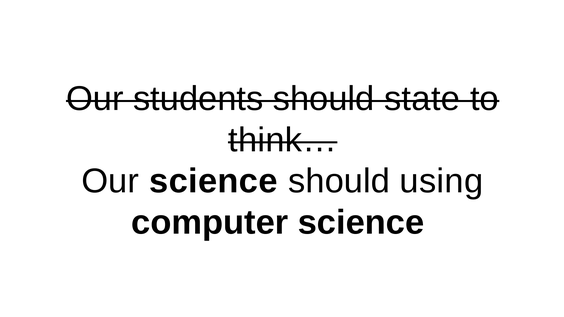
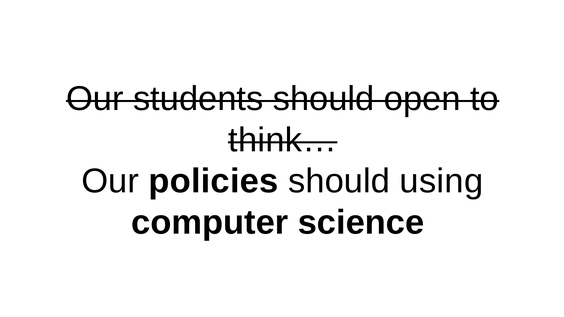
state: state -> open (422, 99)
Our science: science -> policies (213, 181)
